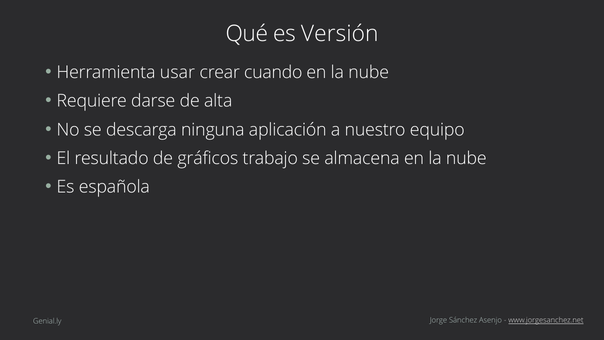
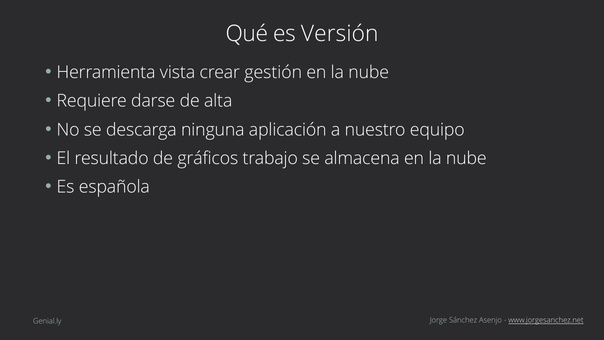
usar: usar -> vista (178, 72)
cuando: cuando -> gestión (273, 72)
